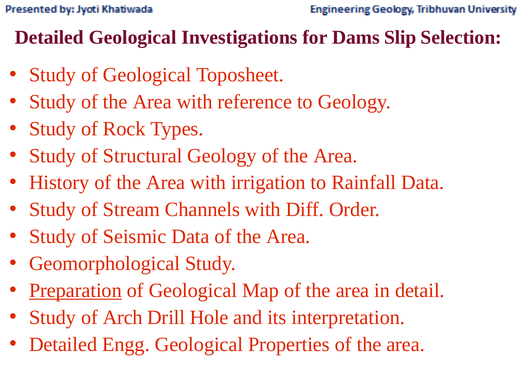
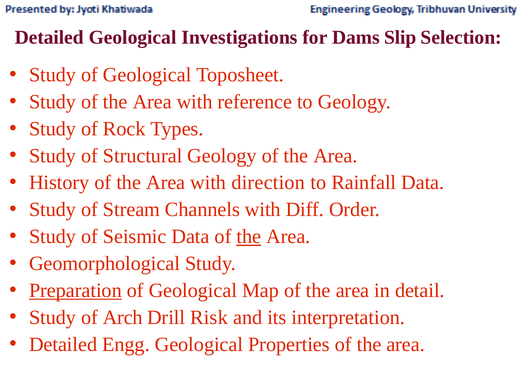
irrigation: irrigation -> direction (268, 183)
the underline: none -> present (249, 236)
Hole: Hole -> Risk (209, 317)
